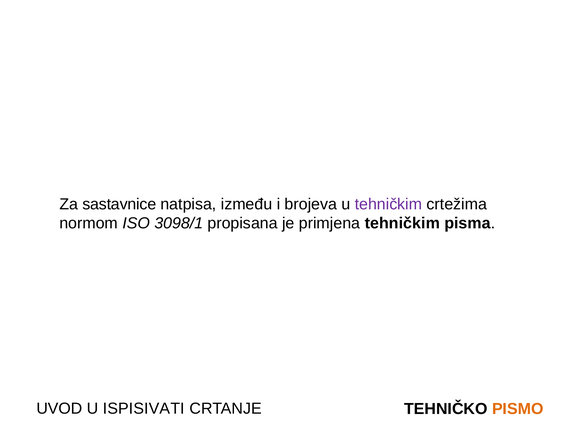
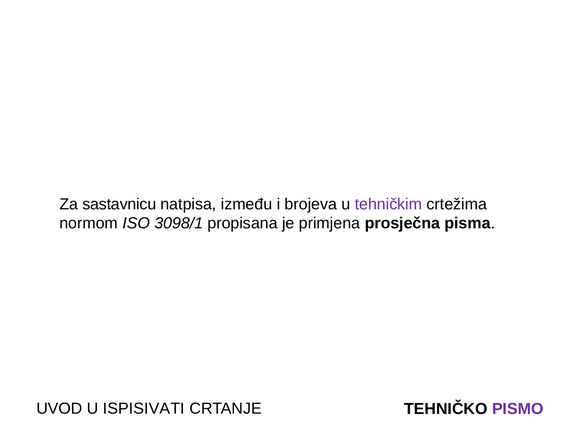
sastavnice: sastavnice -> sastavnicu (119, 204)
primjena tehničkim: tehničkim -> prosječna (402, 223)
PISMO colour: orange -> purple (518, 408)
